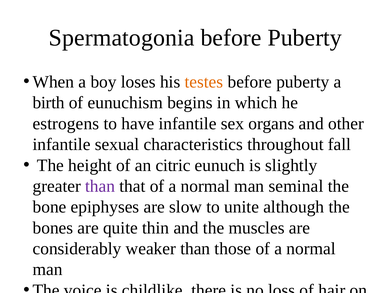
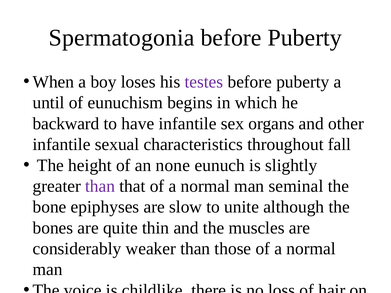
testes colour: orange -> purple (204, 82)
birth: birth -> until (49, 103)
estrogens: estrogens -> backward (66, 124)
citric: citric -> none (173, 165)
